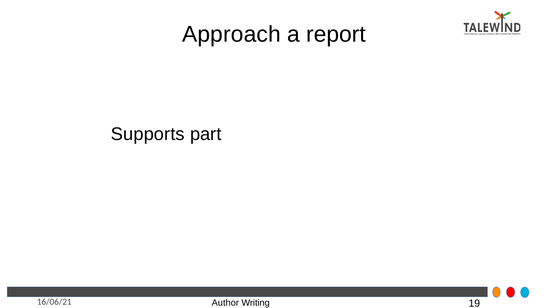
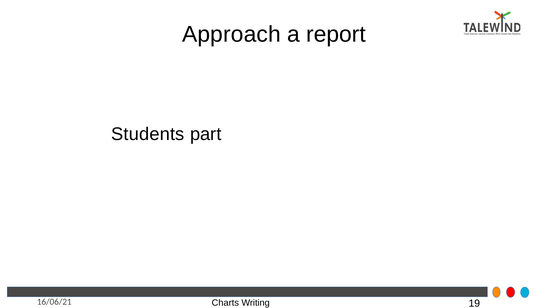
Supports: Supports -> Students (148, 134)
Author: Author -> Charts (225, 303)
